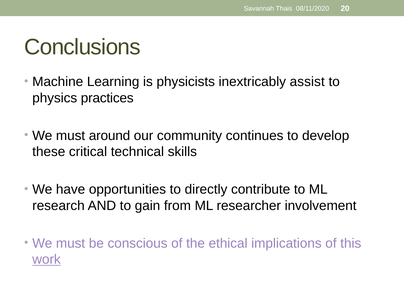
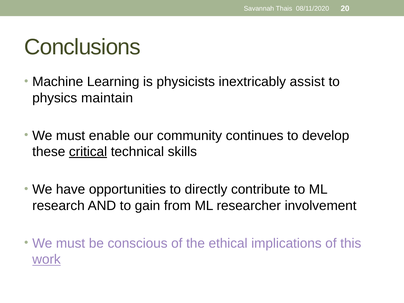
practices: practices -> maintain (107, 98)
around: around -> enable (109, 136)
critical underline: none -> present (88, 152)
